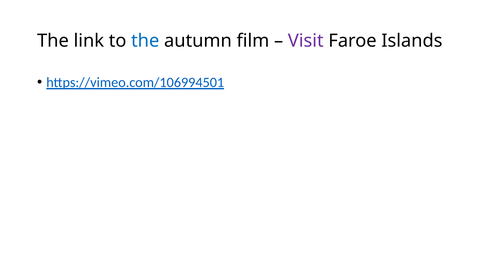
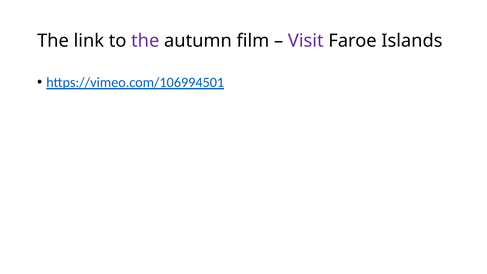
the colour: blue -> purple (145, 41)
